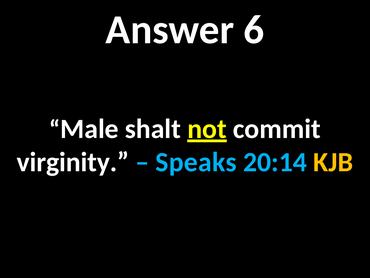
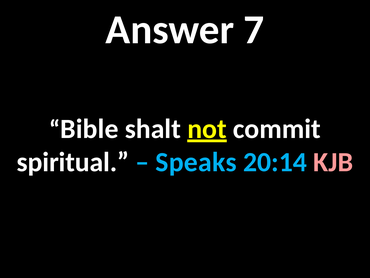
6: 6 -> 7 (254, 30)
Male: Male -> Bible (89, 129)
virginity: virginity -> spiritual (73, 162)
KJB colour: yellow -> pink (333, 162)
